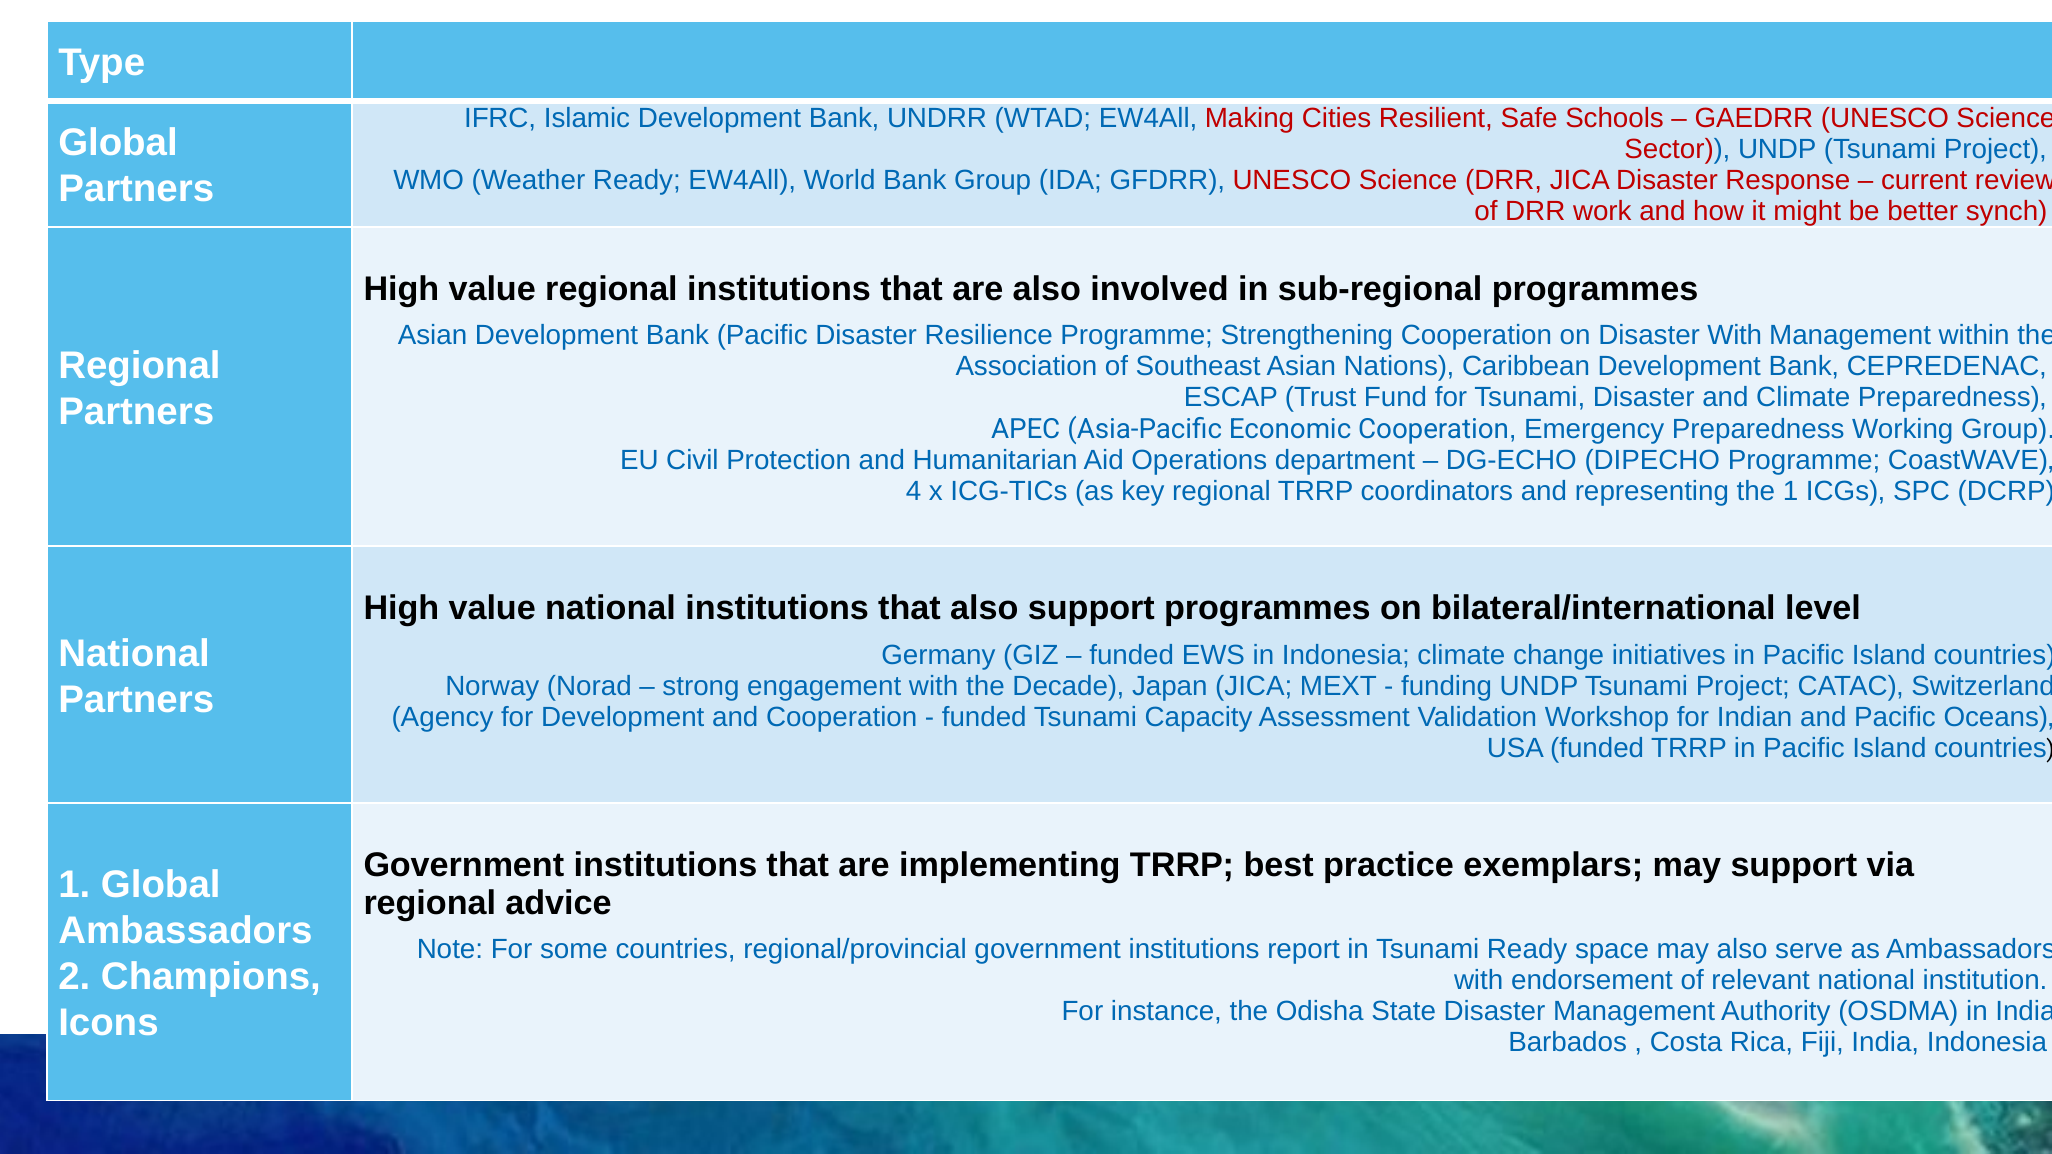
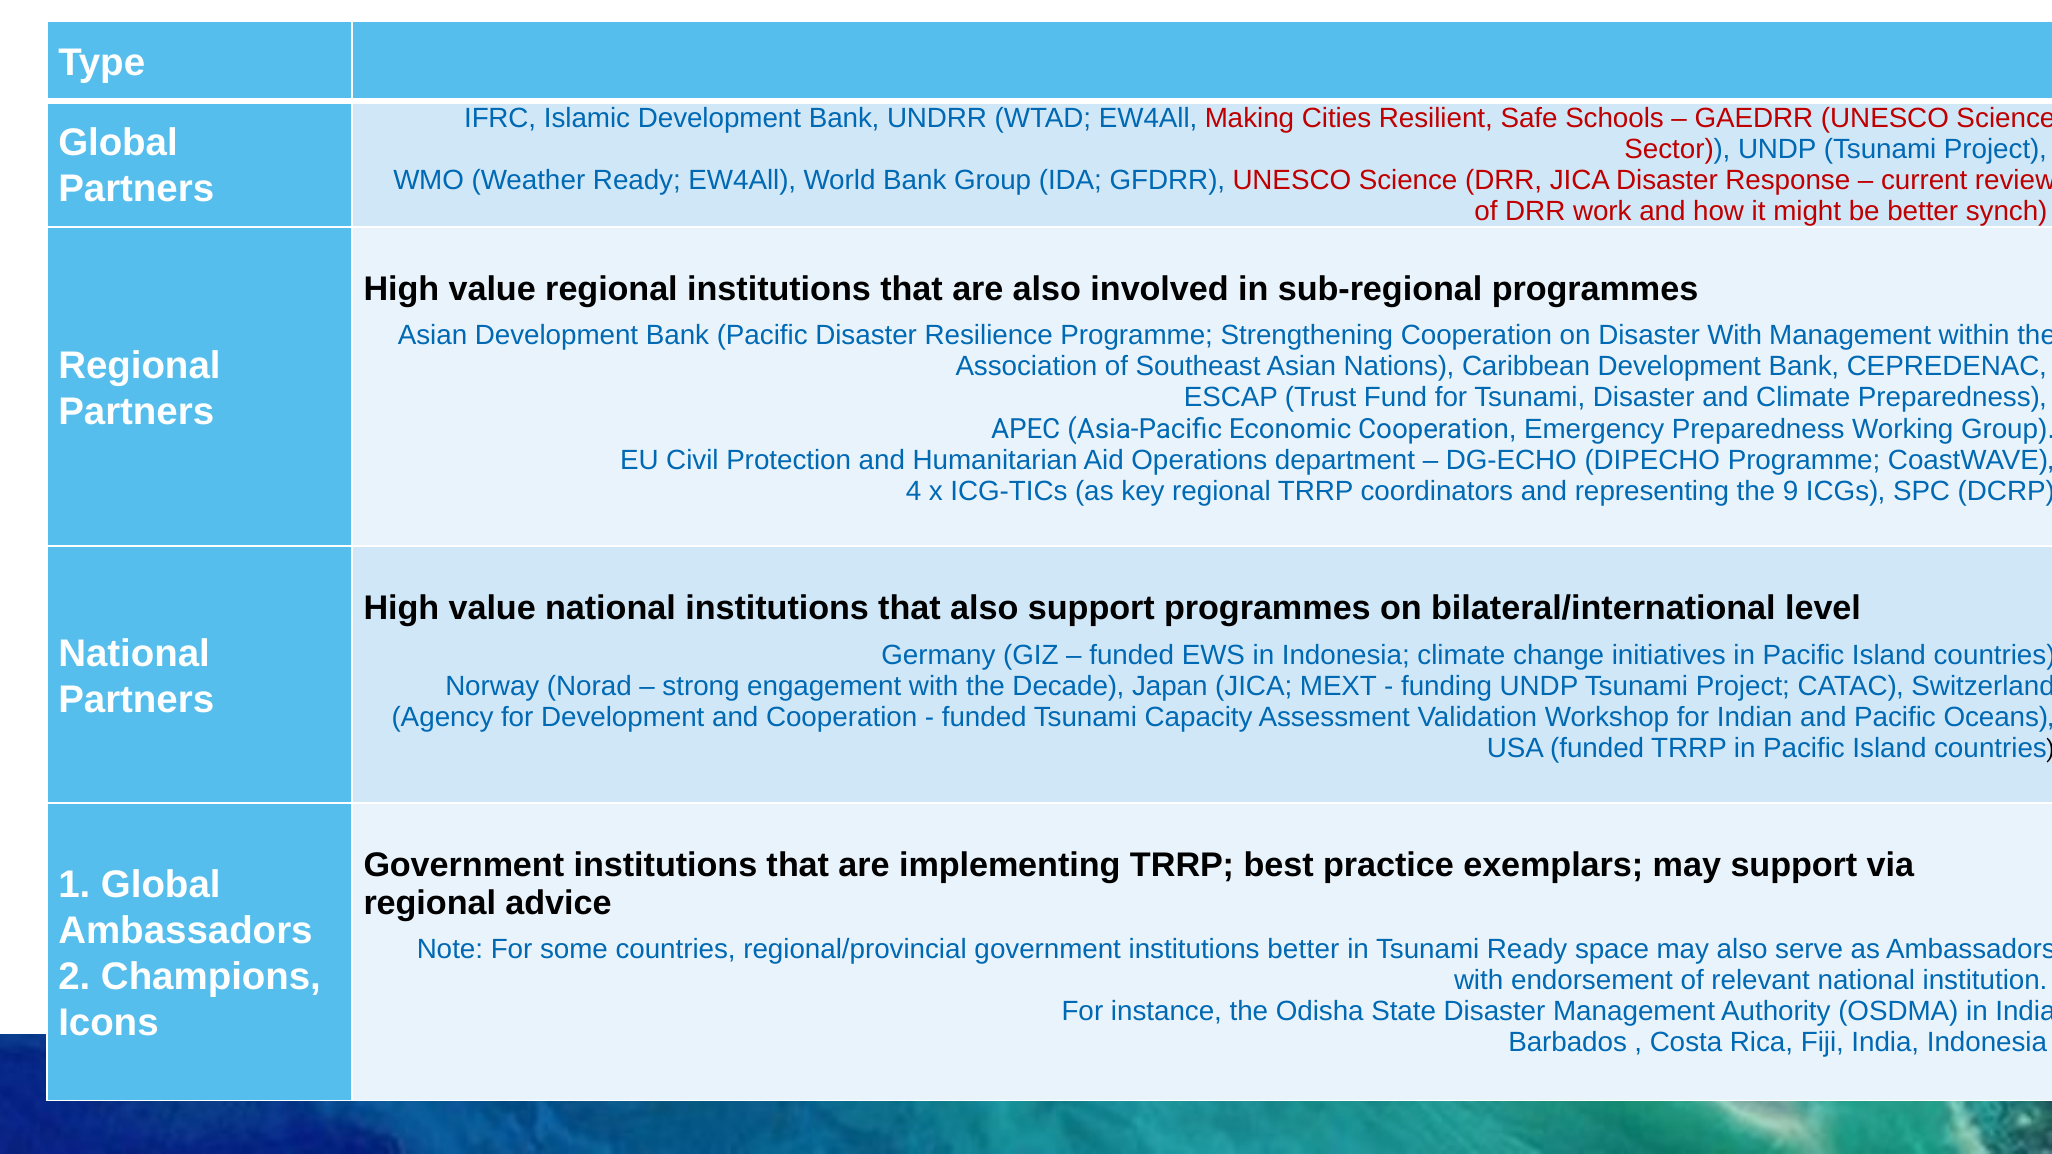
the 1: 1 -> 9 (1791, 492)
institutions report: report -> better (1303, 950)
